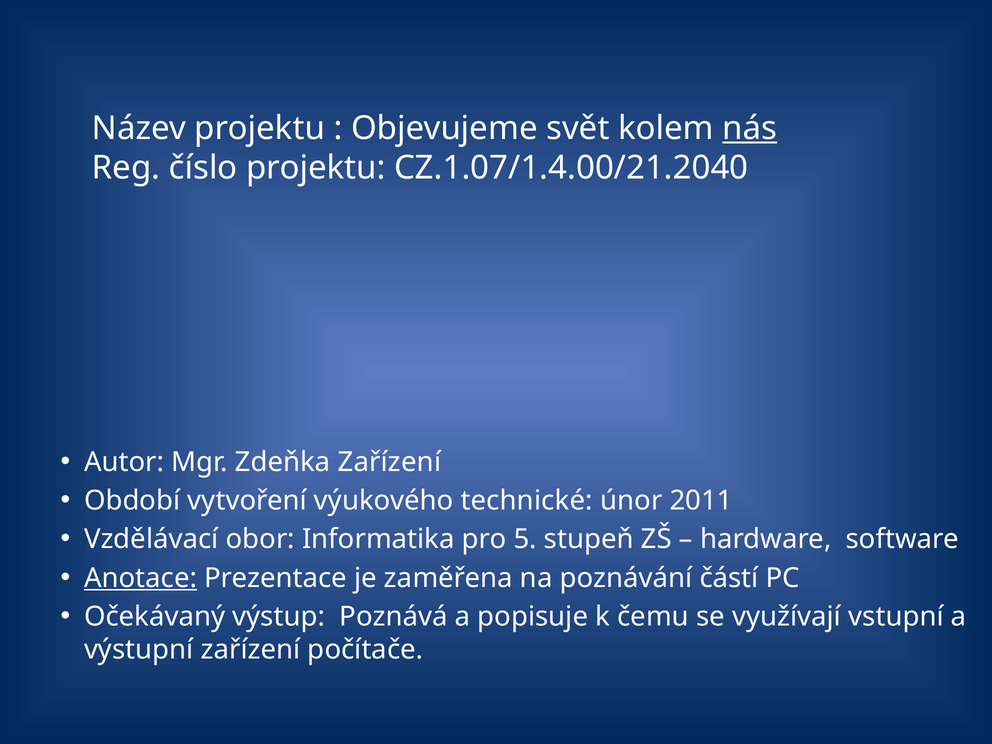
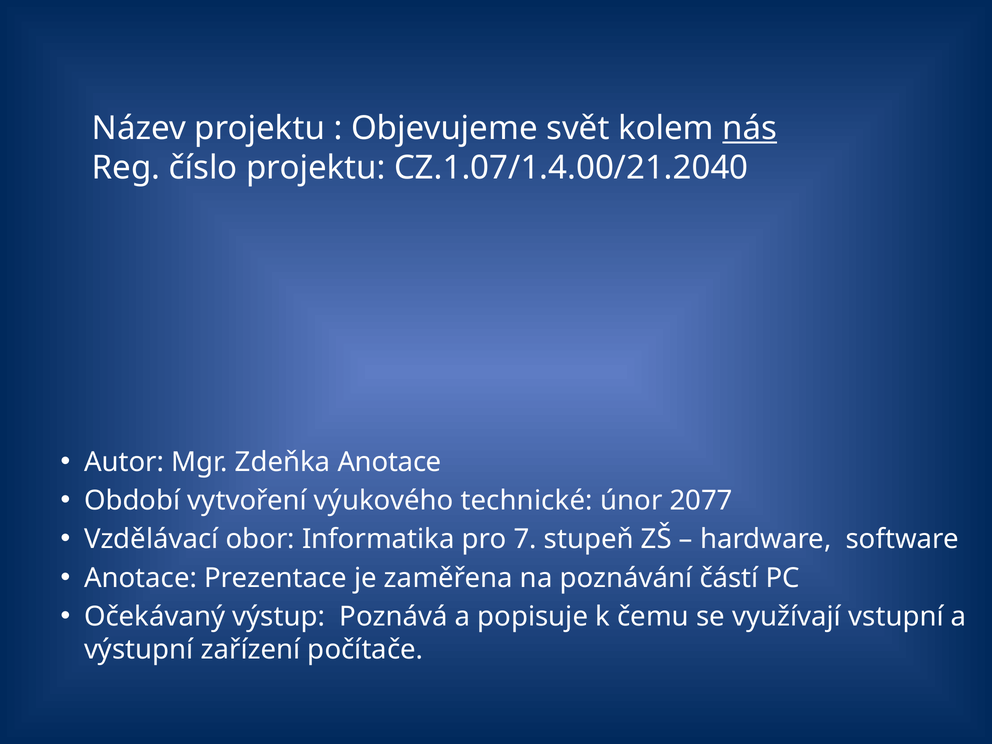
Zdeňka Zařízení: Zařízení -> Anotace (390, 462)
2011: 2011 -> 2077 (701, 501)
5: 5 -> 7 (525, 539)
Anotace underline: present -> none (141, 578)
